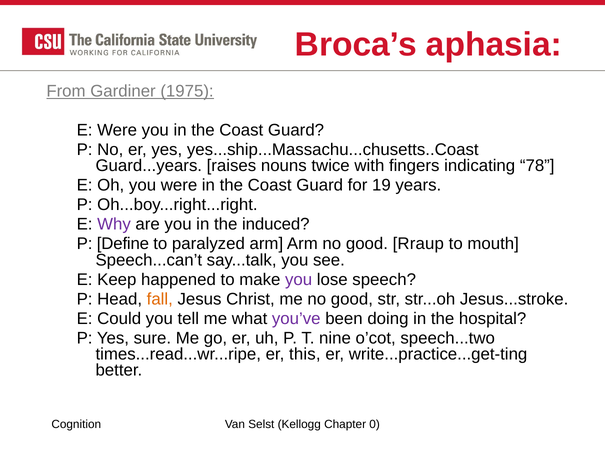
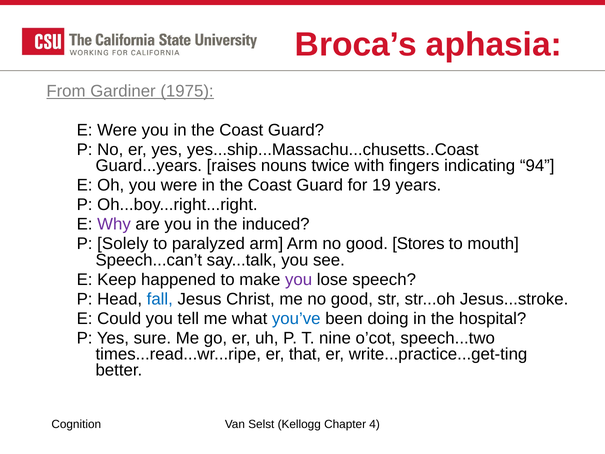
78: 78 -> 94 (537, 166)
Define: Define -> Solely (123, 244)
Rraup: Rraup -> Stores (418, 244)
fall colour: orange -> blue (160, 299)
you’ve colour: purple -> blue (296, 318)
this: this -> that (305, 354)
0: 0 -> 4 (375, 424)
